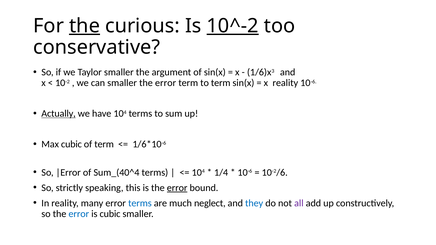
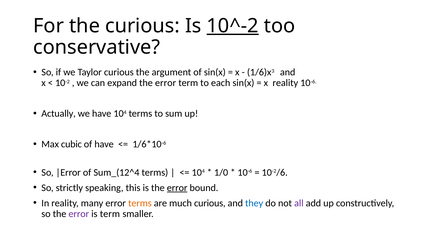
the underline: present -> none (85, 26)
Taylor smaller: smaller -> curious (119, 72)
can smaller: smaller -> expand (122, 83)
to term: term -> each (221, 83)
Actually underline: present -> none (59, 114)
of term: term -> have (104, 144)
Sum_(40^4: Sum_(40^4 -> Sum_(12^4 (116, 173)
1/4: 1/4 -> 1/0 (221, 173)
terms colour: blue -> orange (140, 203)
much neglect: neglect -> curious (210, 203)
error colour: blue -> purple (79, 214)
is cubic: cubic -> term (110, 214)
